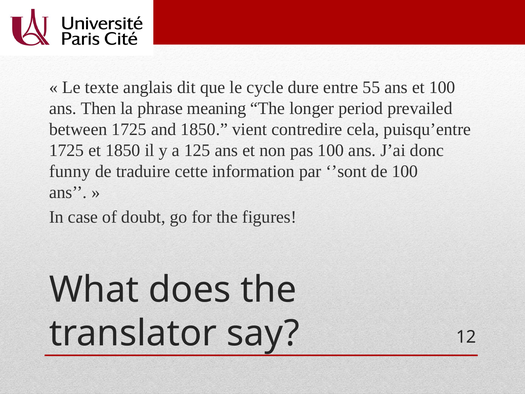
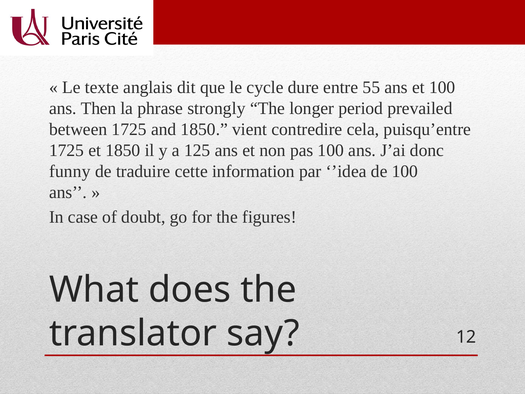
meaning: meaning -> strongly (216, 108)
’sont: ’sont -> ’idea (346, 171)
